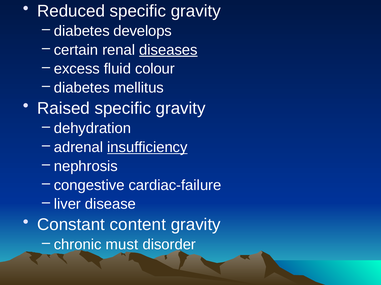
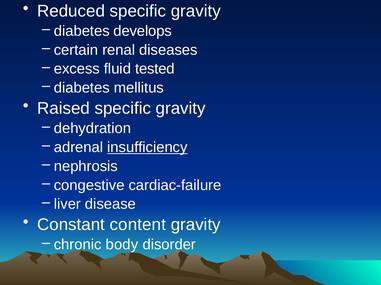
diseases underline: present -> none (168, 50)
colour: colour -> tested (155, 69)
must: must -> body (122, 245)
